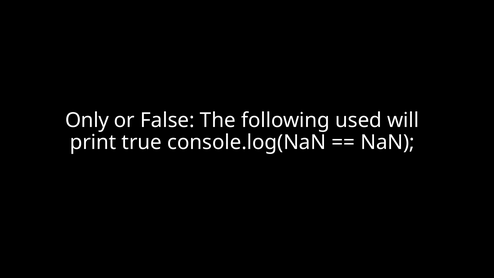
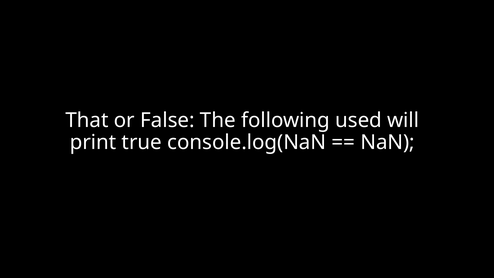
Only: Only -> That (87, 120)
